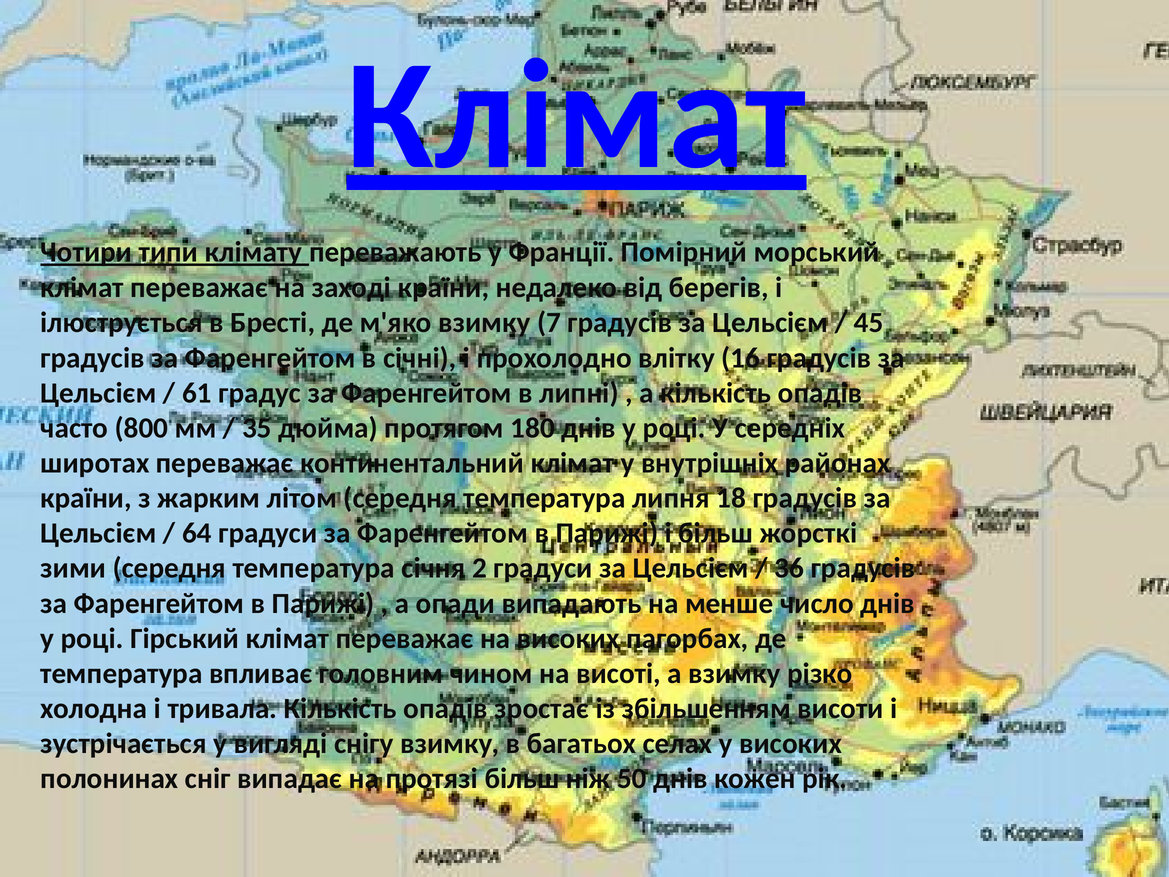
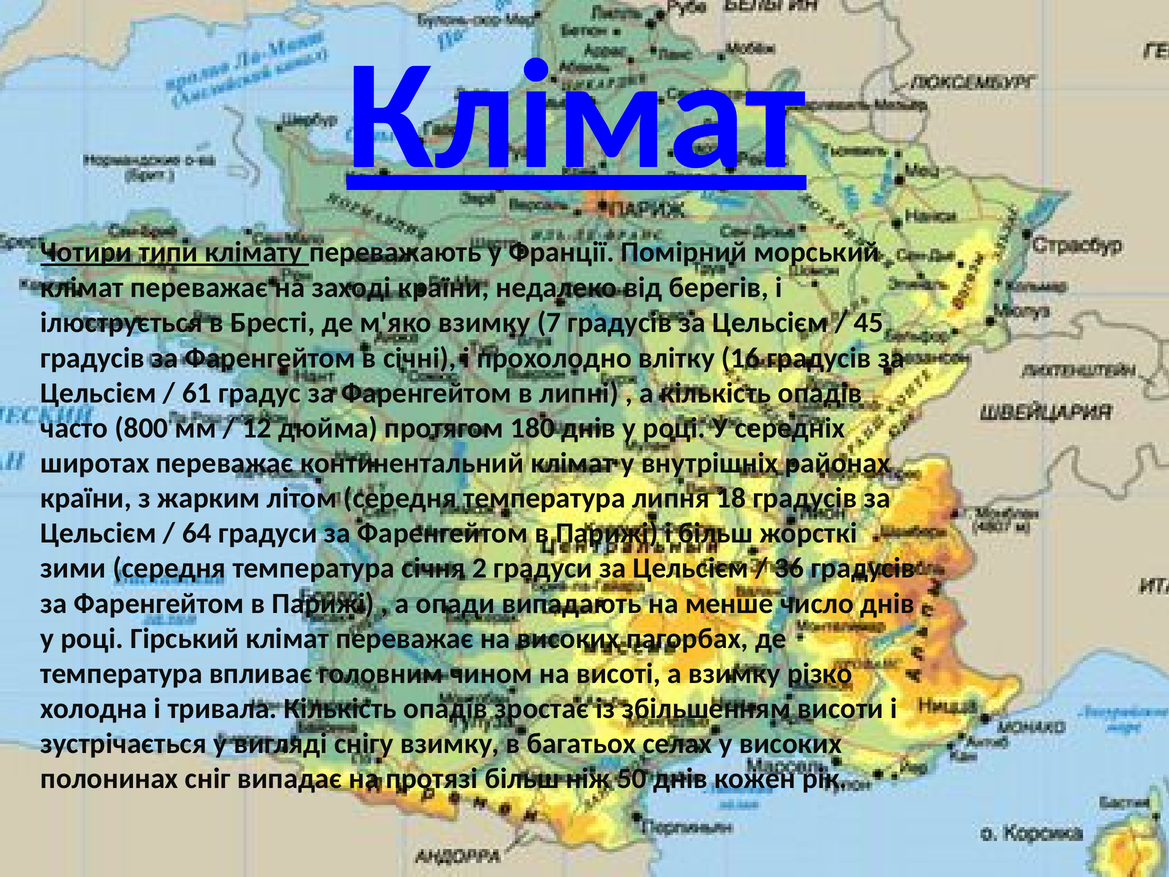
35: 35 -> 12 (257, 428)
